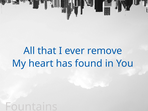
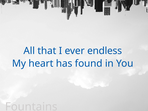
remove: remove -> endless (105, 51)
